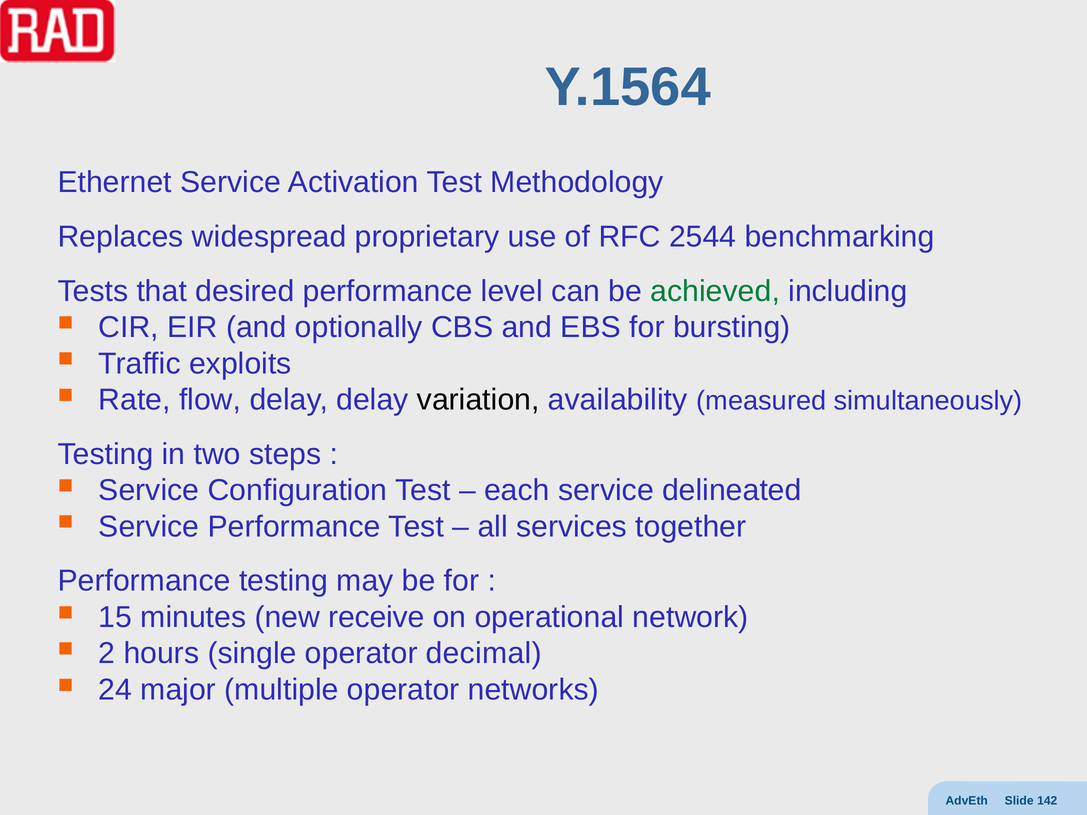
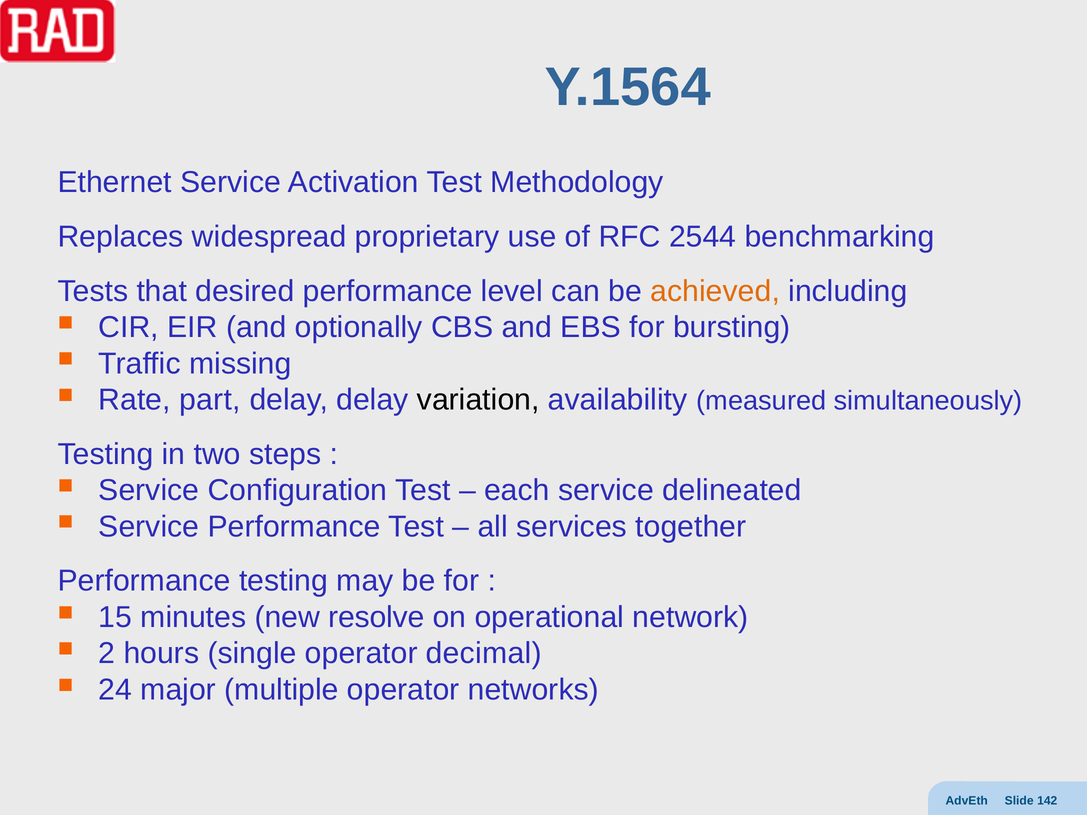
achieved colour: green -> orange (715, 291)
exploits: exploits -> missing (240, 364)
flow: flow -> part (210, 400)
receive: receive -> resolve (376, 617)
